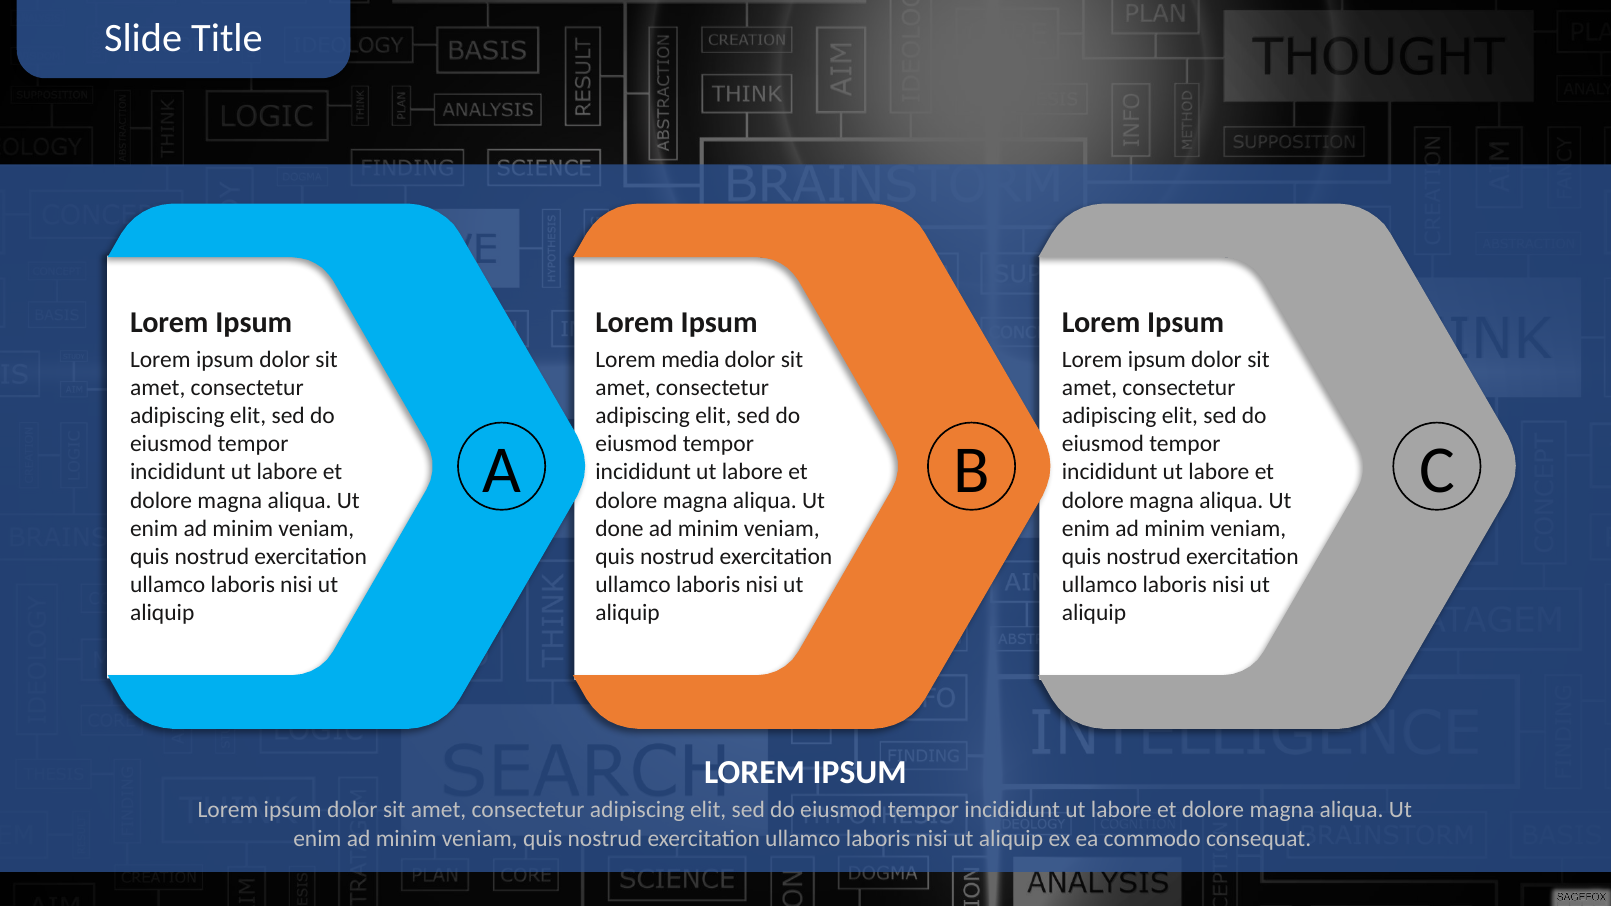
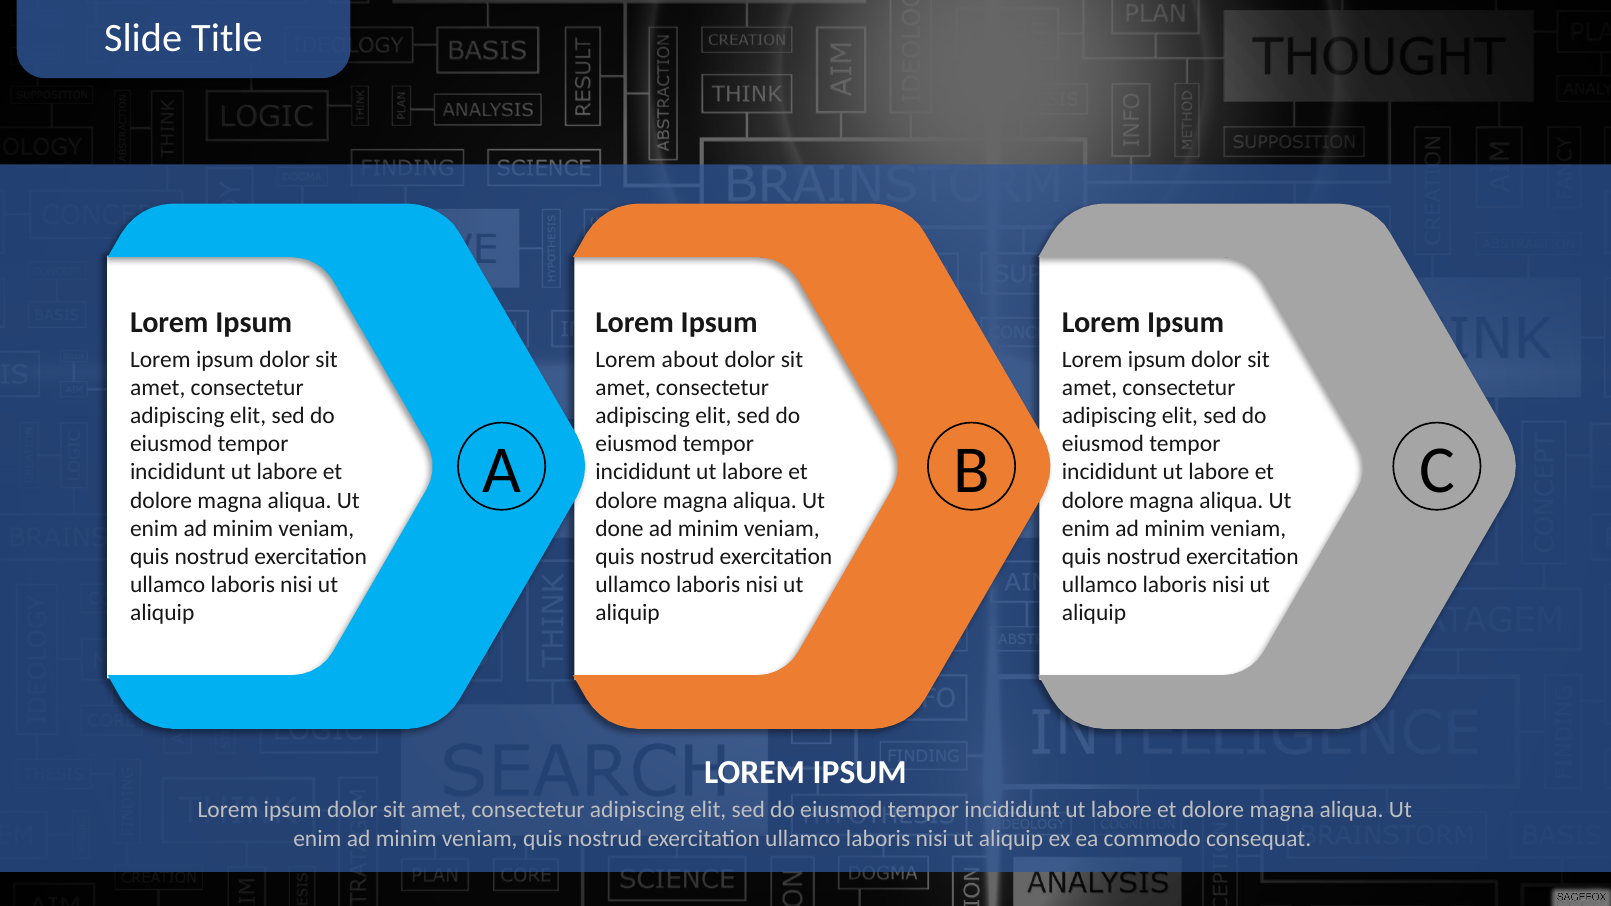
media: media -> about (690, 359)
